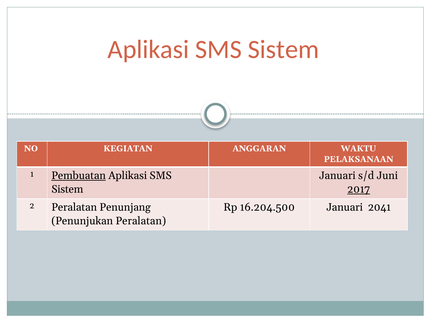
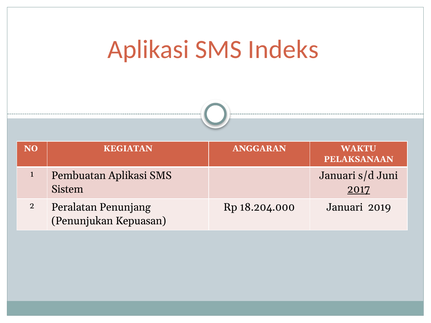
Sistem: Sistem -> Indeks (283, 49)
Pembuatan underline: present -> none (79, 176)
16.204.500: 16.204.500 -> 18.204.000 (267, 207)
2041: 2041 -> 2019 (379, 207)
Penunjukan Peralatan: Peralatan -> Kepuasan (141, 221)
